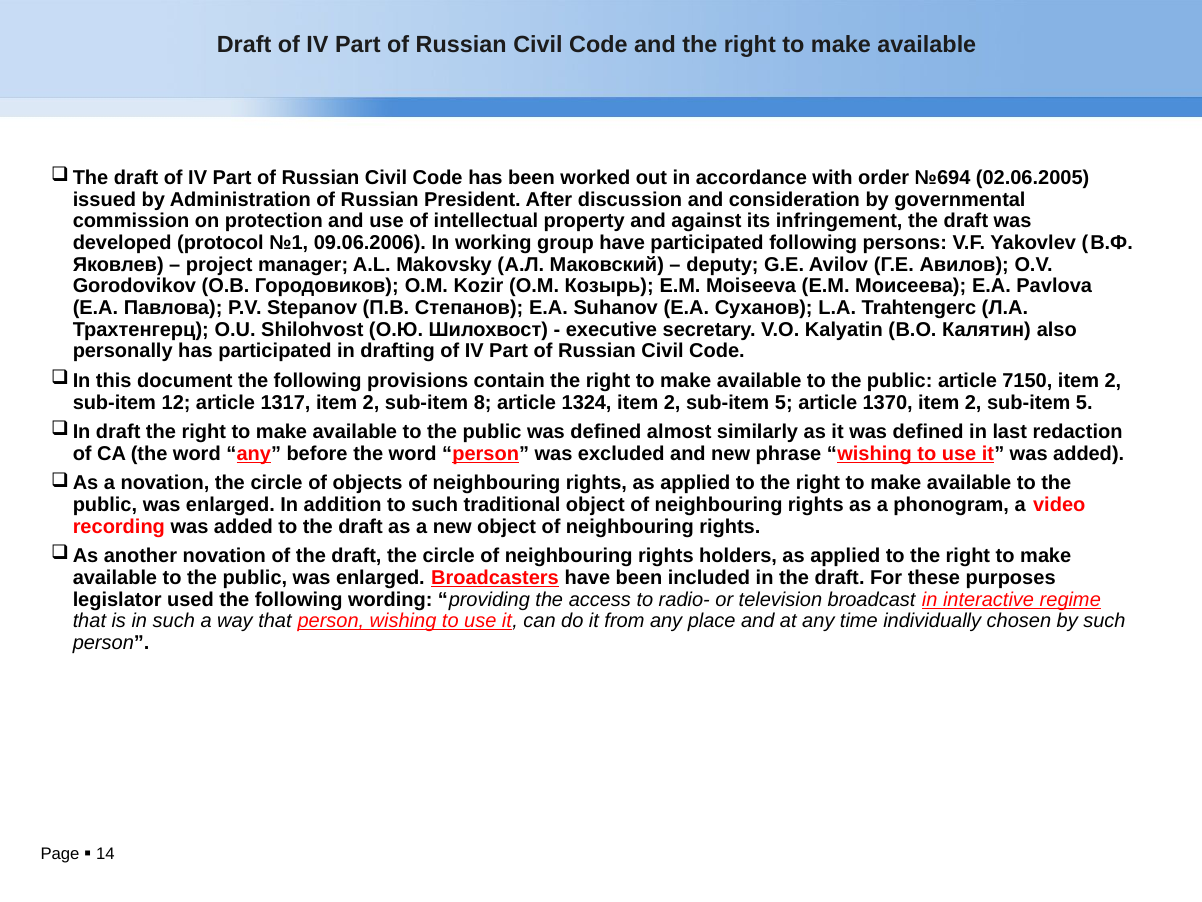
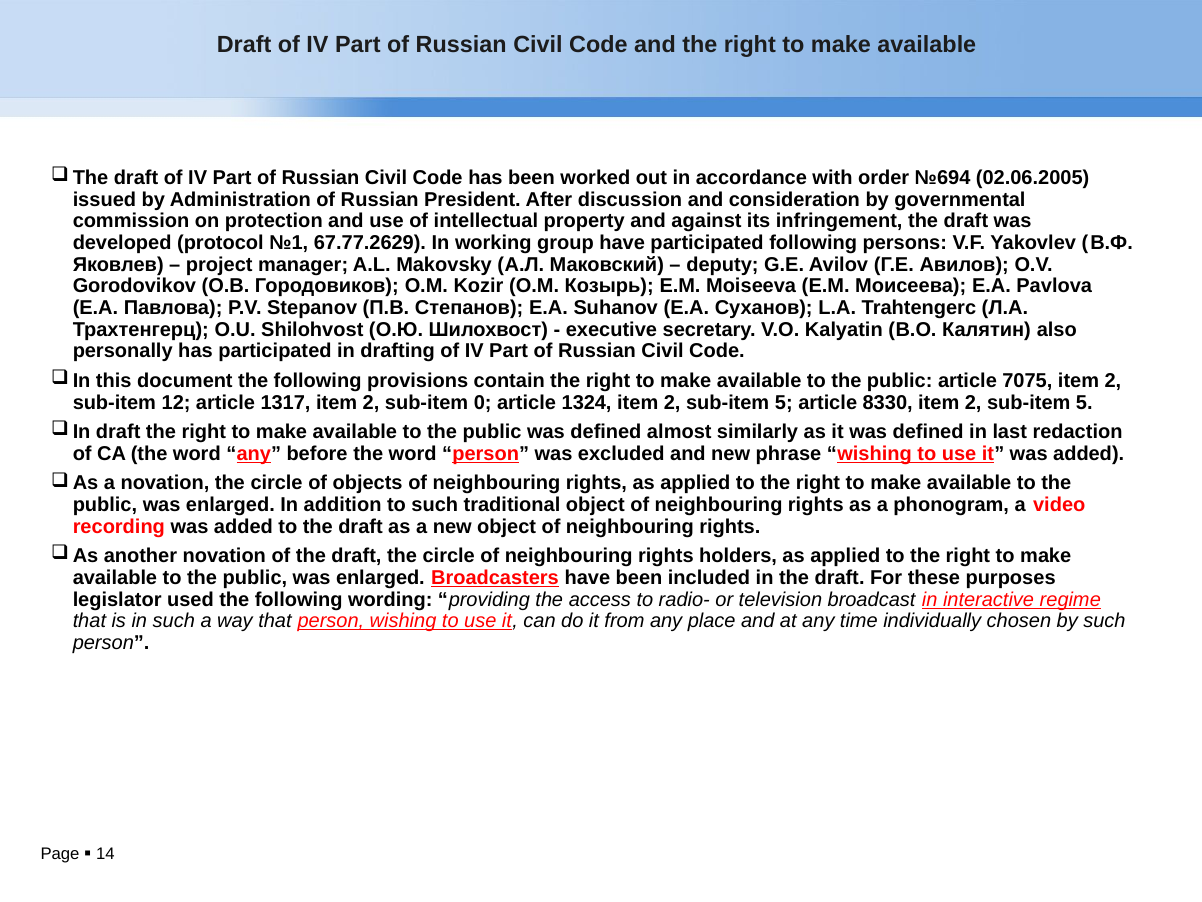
09.06.2006: 09.06.2006 -> 67.77.2629 (370, 243)
7150: 7150 -> 7075 (1027, 381)
8: 8 -> 0 (483, 402)
1370: 1370 -> 8330 (888, 402)
